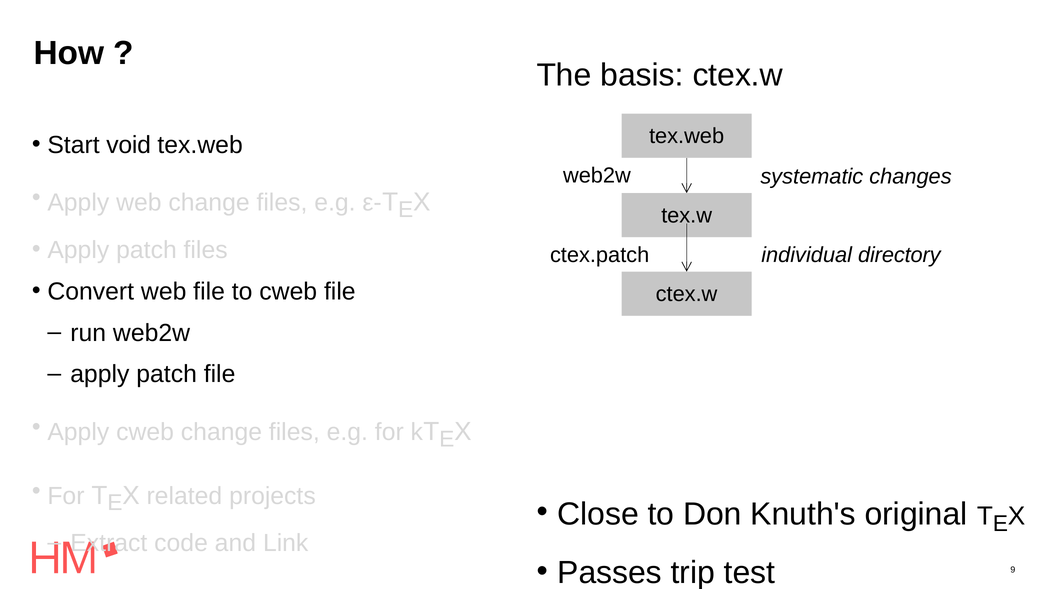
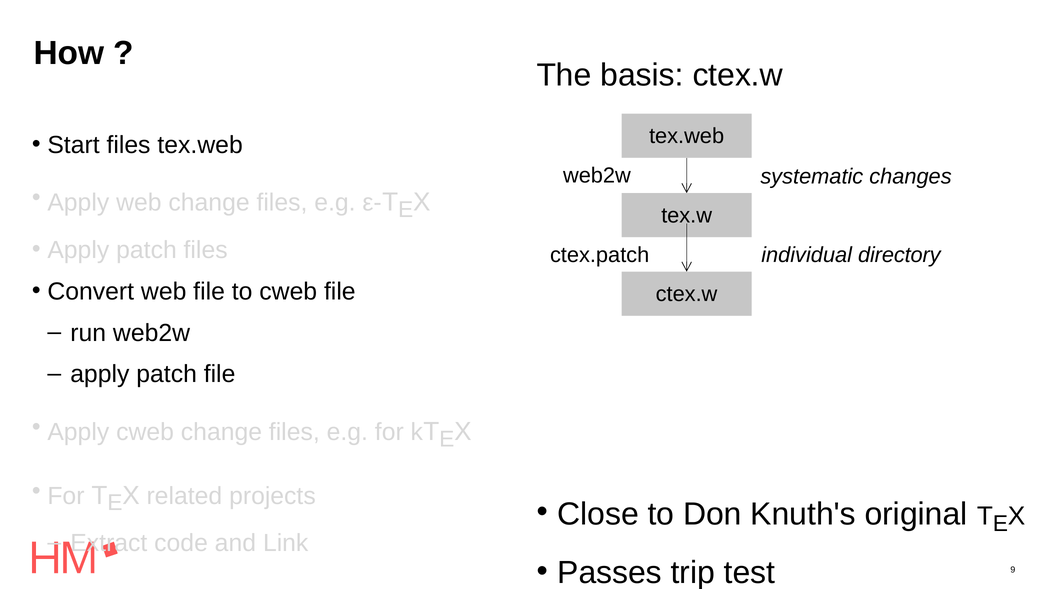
Start void: void -> files (129, 145)
